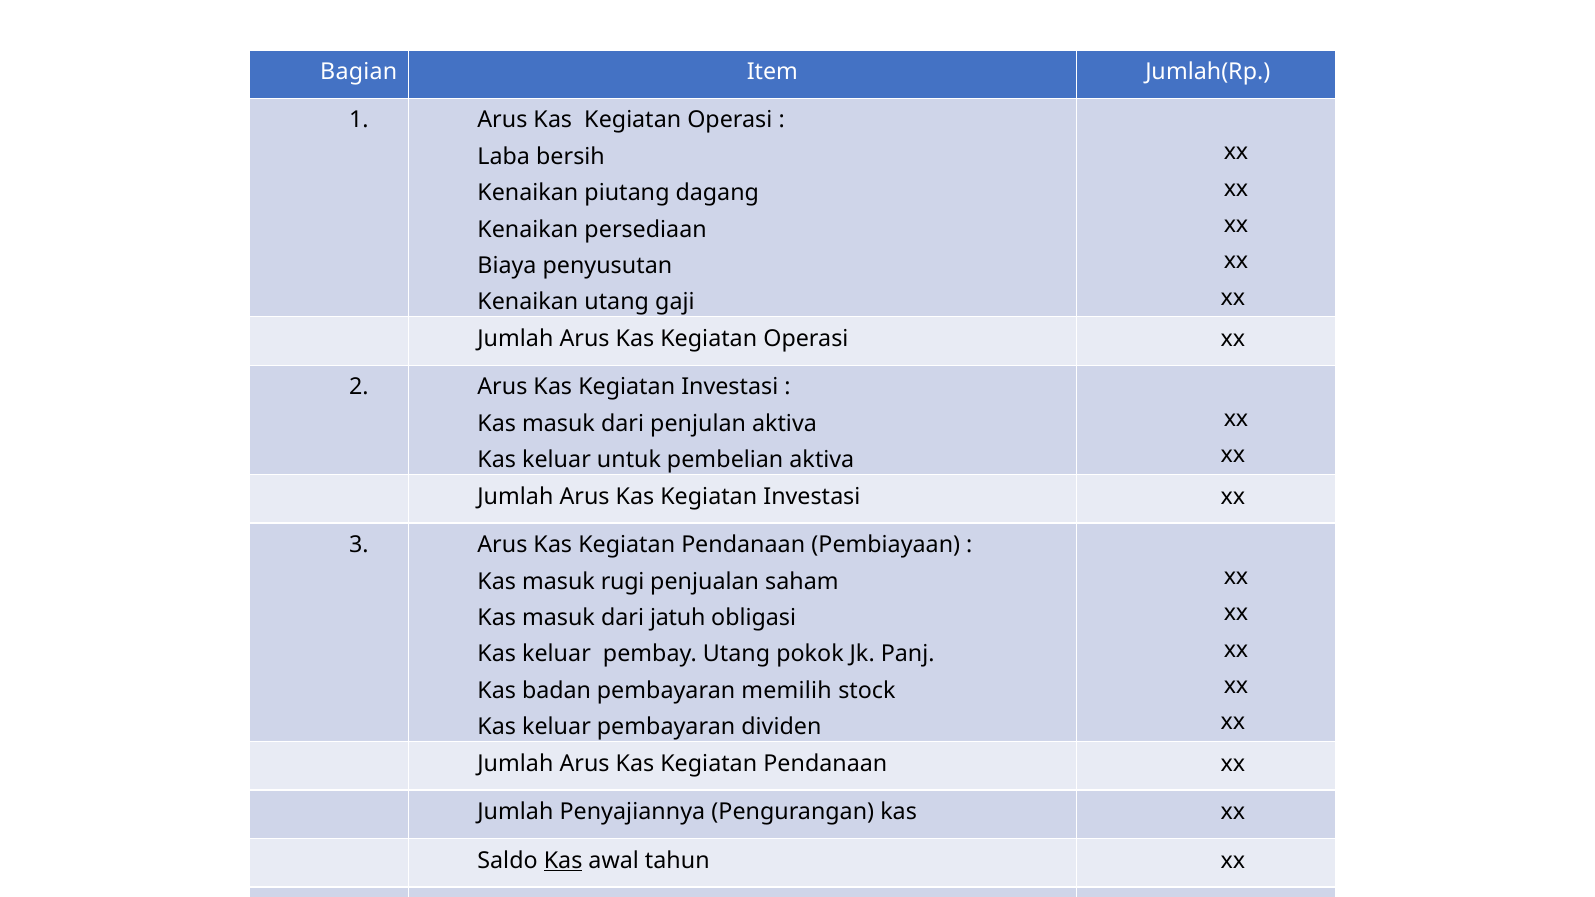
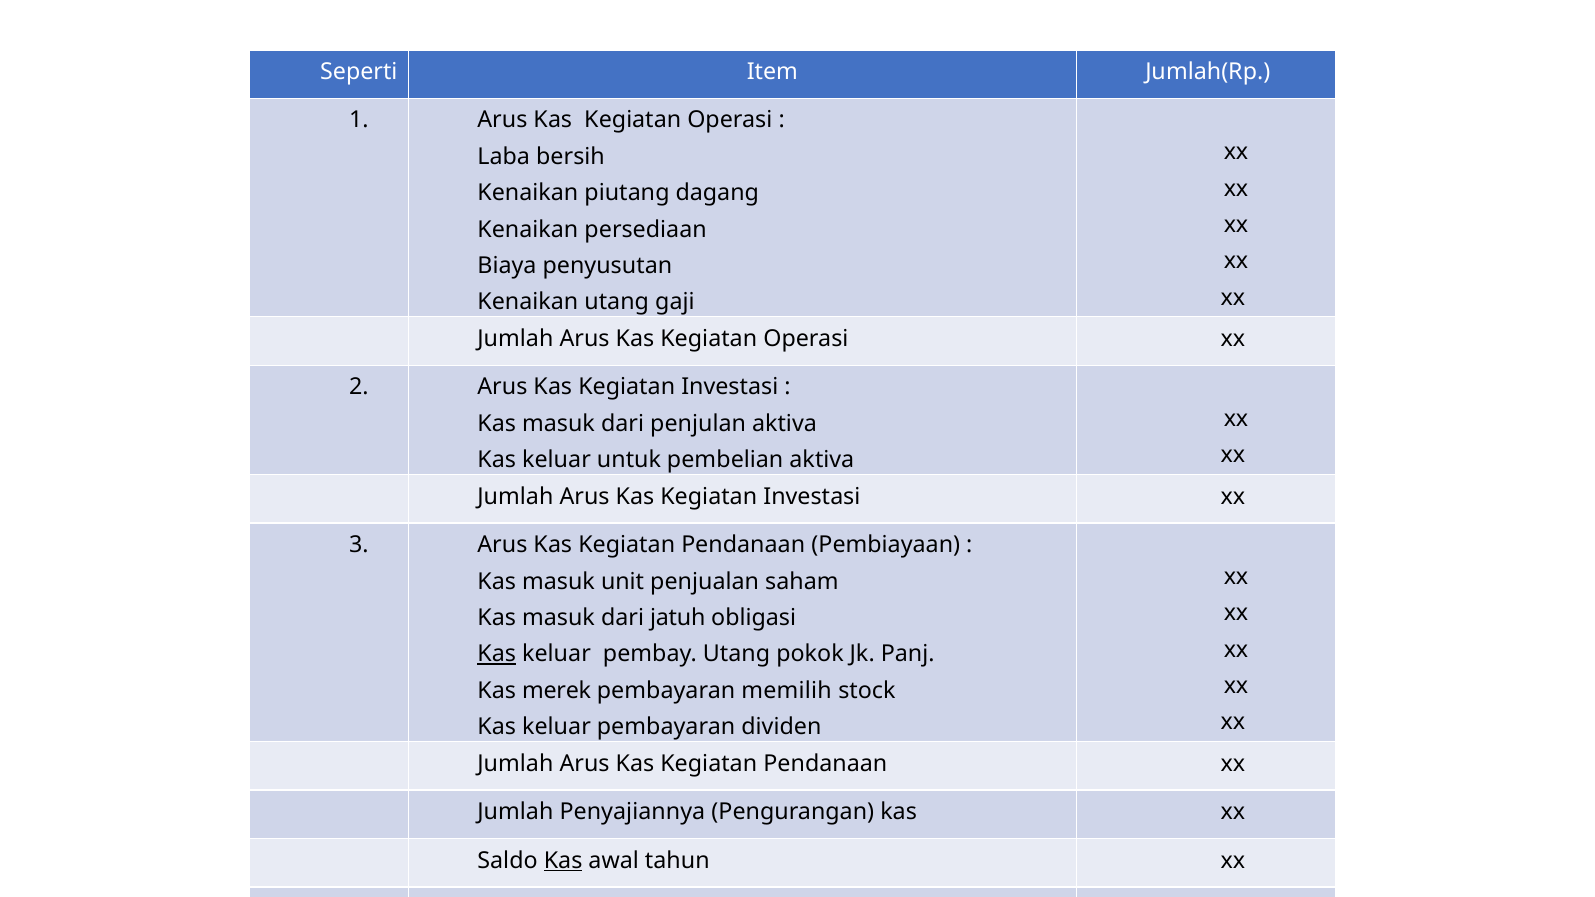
Bagian: Bagian -> Seperti (359, 72)
rugi: rugi -> unit (623, 581)
Kas underline: none -> present (497, 654)
badan: badan -> merek (557, 691)
